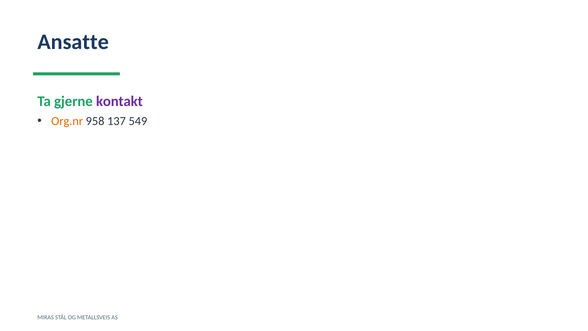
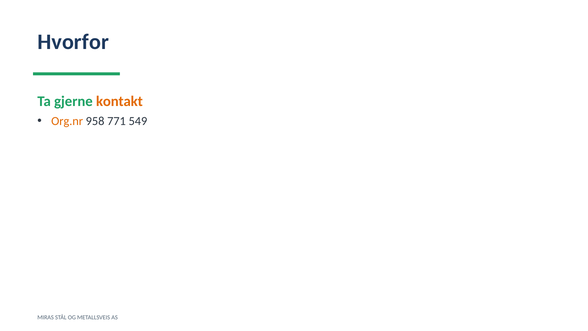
Ansatte: Ansatte -> Hvorfor (73, 42)
kontakt colour: purple -> orange (119, 101)
137: 137 -> 771 (116, 121)
